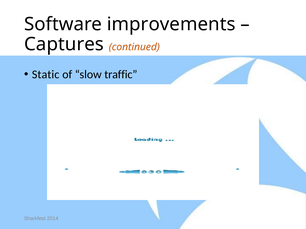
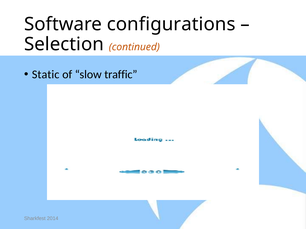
improvements: improvements -> configurations (171, 24)
Captures: Captures -> Selection (64, 44)
